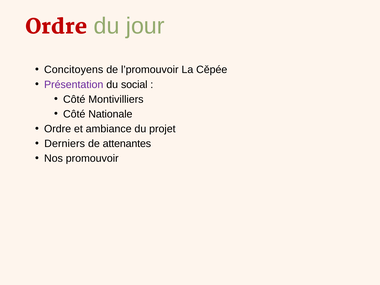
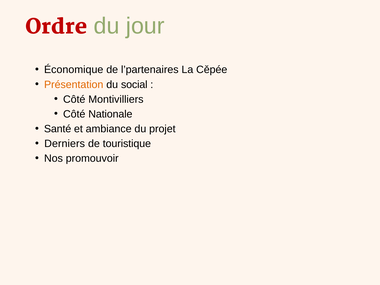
Concitoyens: Concitoyens -> Économique (74, 70)
l’promouvoir: l’promouvoir -> l’partenaires (150, 70)
Présentation colour: purple -> orange (74, 85)
Ordre: Ordre -> Santé (58, 129)
attenantes: attenantes -> touristique (127, 144)
